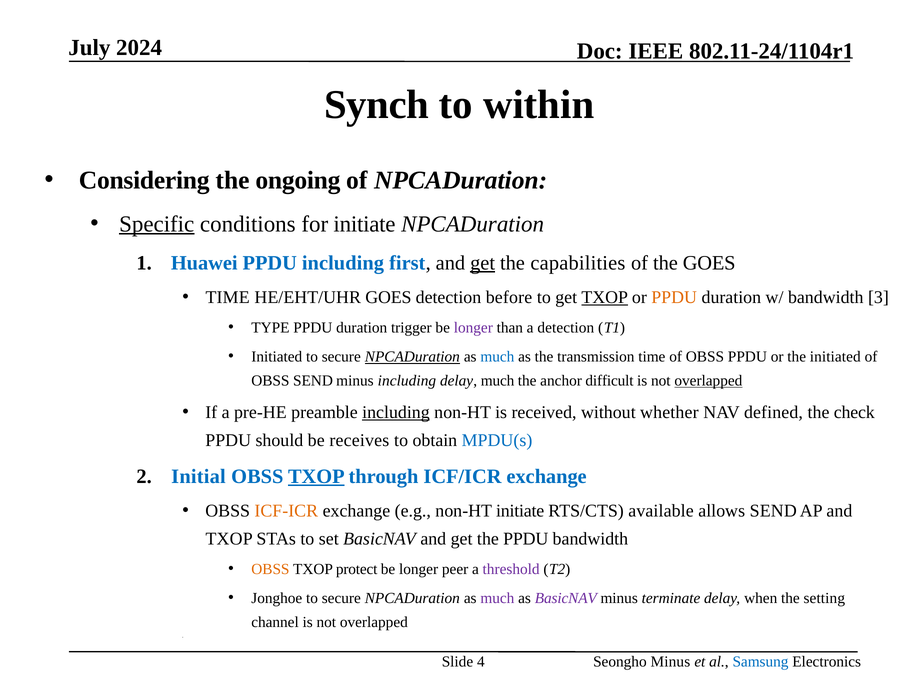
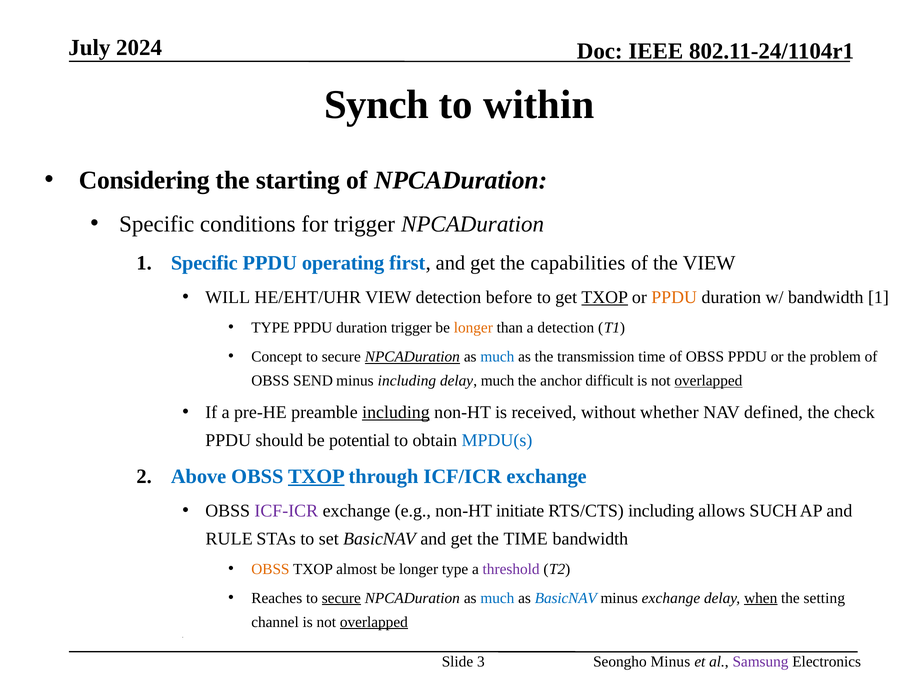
ongoing: ongoing -> starting (298, 180)
Specific underline: present -> none (157, 224)
for initiate: initiate -> trigger (364, 224)
Huawei: Huawei -> Specific (204, 263)
PPDU including: including -> operating (343, 263)
get underline: present -> none (483, 263)
the GOES: GOES -> VIEW (709, 263)
TIME: TIME -> WILL (228, 297)
HE/EHT/UHR GOES: GOES -> VIEW (388, 297)
bandwidth 3: 3 -> 1 (878, 297)
longer colour: purple -> orange (473, 327)
Initiated: Initiated -> Concept (277, 356)
the initiated: initiated -> problem (835, 356)
receives: receives -> potential (360, 440)
Initial: Initial -> Above (199, 476)
ICF-ICR colour: orange -> purple (286, 510)
RTS/CTS available: available -> including (661, 510)
allows SEND: SEND -> SUCH (773, 510)
TXOP: TXOP -> RULE (229, 538)
the PPDU: PPDU -> TIME (526, 538)
protect: protect -> almost (357, 568)
longer peer: peer -> type (455, 568)
Jonghoe: Jonghoe -> Reaches (277, 597)
secure underline: none -> present (341, 597)
much colour: purple -> blue (497, 597)
BasicNAV colour: purple -> blue (566, 597)
minus terminate: terminate -> exchange (671, 597)
when underline: none -> present (761, 597)
overlapped underline: none -> present (374, 621)
4: 4 -> 3 (481, 661)
Samsung colour: blue -> purple (760, 661)
